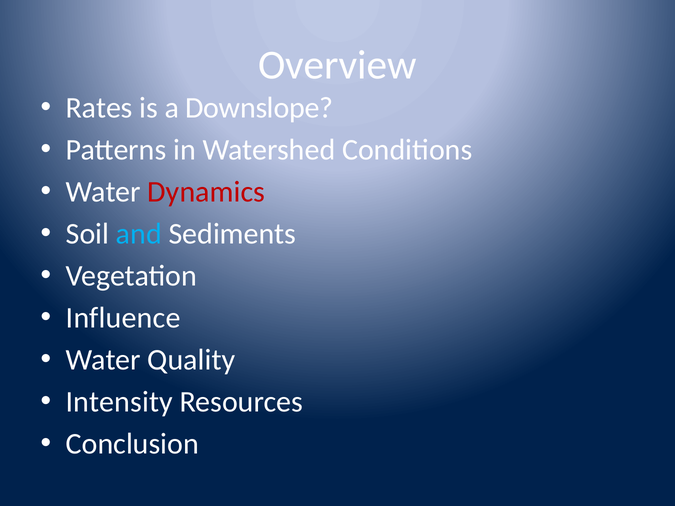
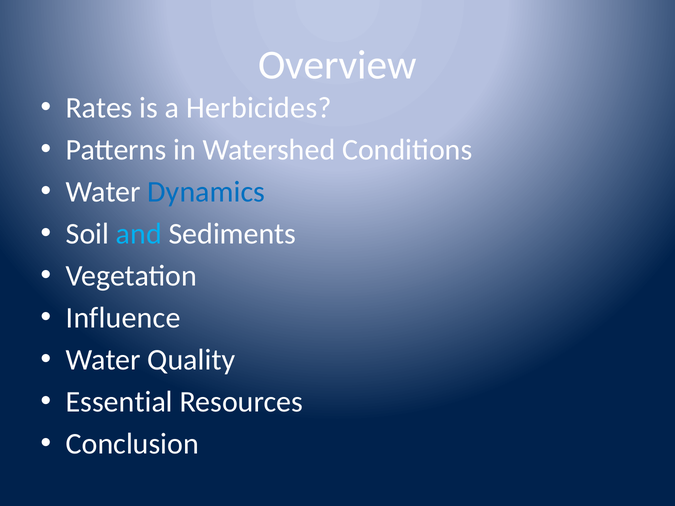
Downslope: Downslope -> Herbicides (259, 108)
Dynamics colour: red -> blue (206, 192)
Intensity: Intensity -> Essential (119, 402)
